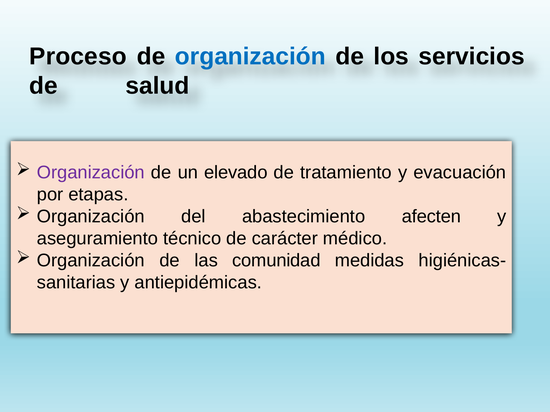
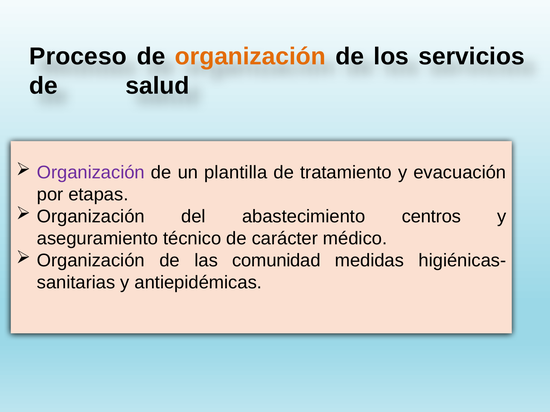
organización colour: blue -> orange (250, 57)
elevado: elevado -> plantilla (236, 173)
afecten: afecten -> centros (431, 217)
